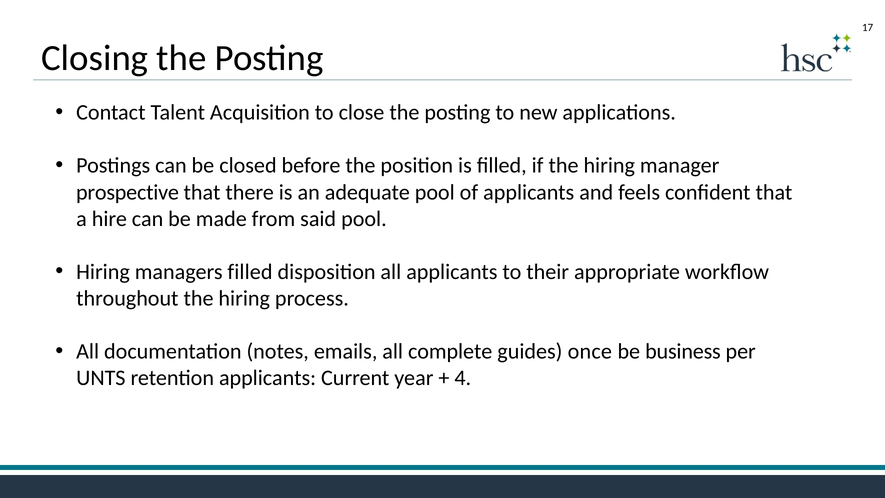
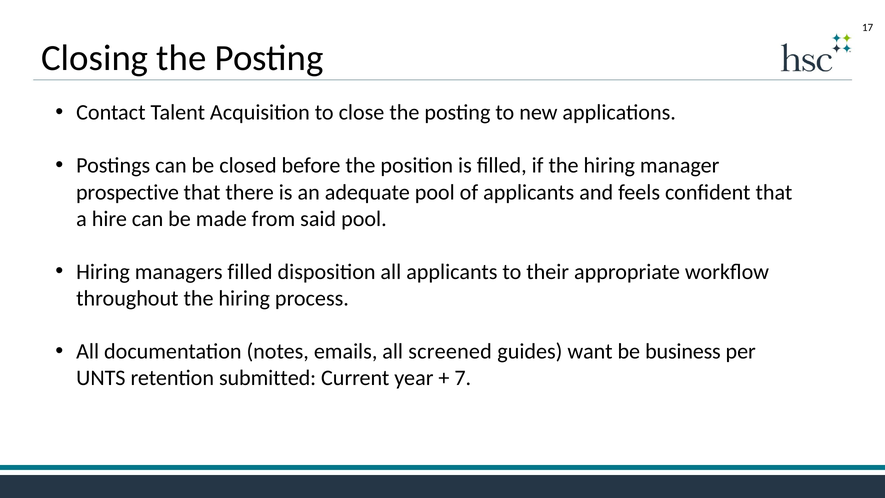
complete: complete -> screened (450, 351)
once: once -> want (590, 351)
retention applicants: applicants -> submitted (268, 378)
4: 4 -> 7 (463, 378)
